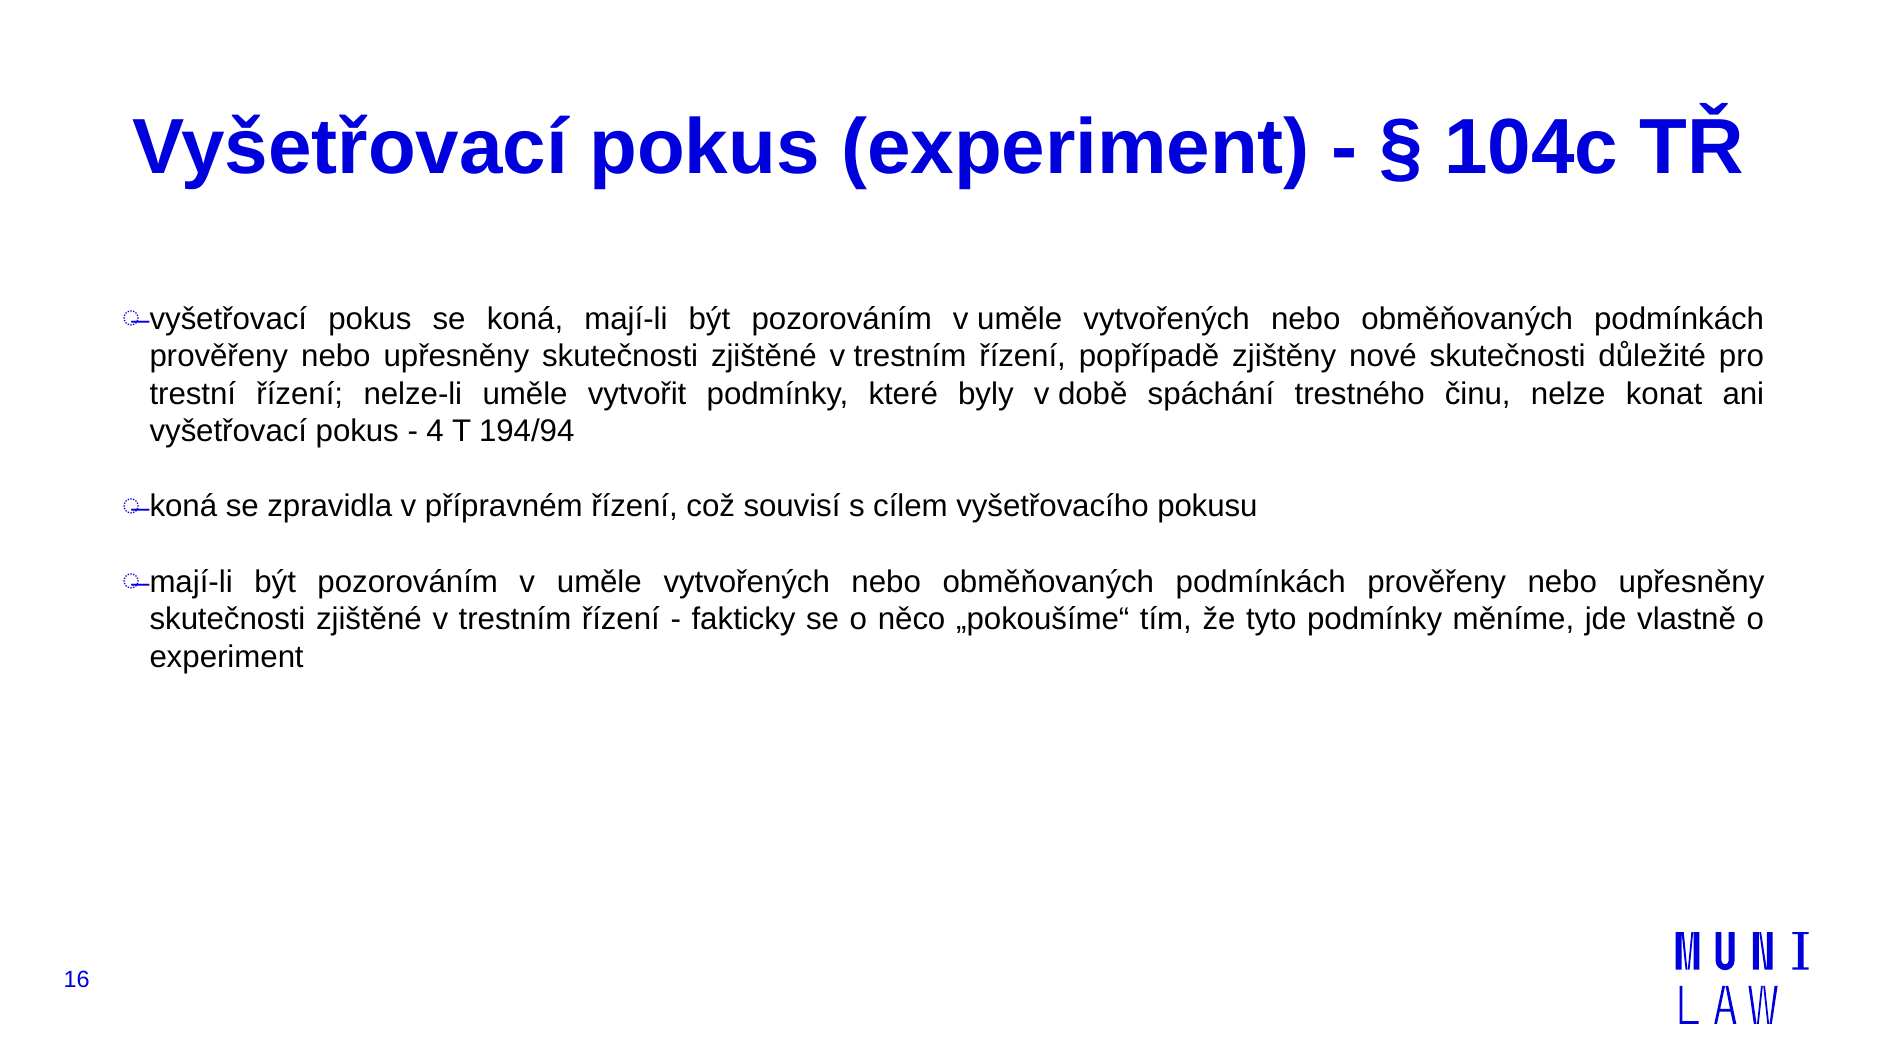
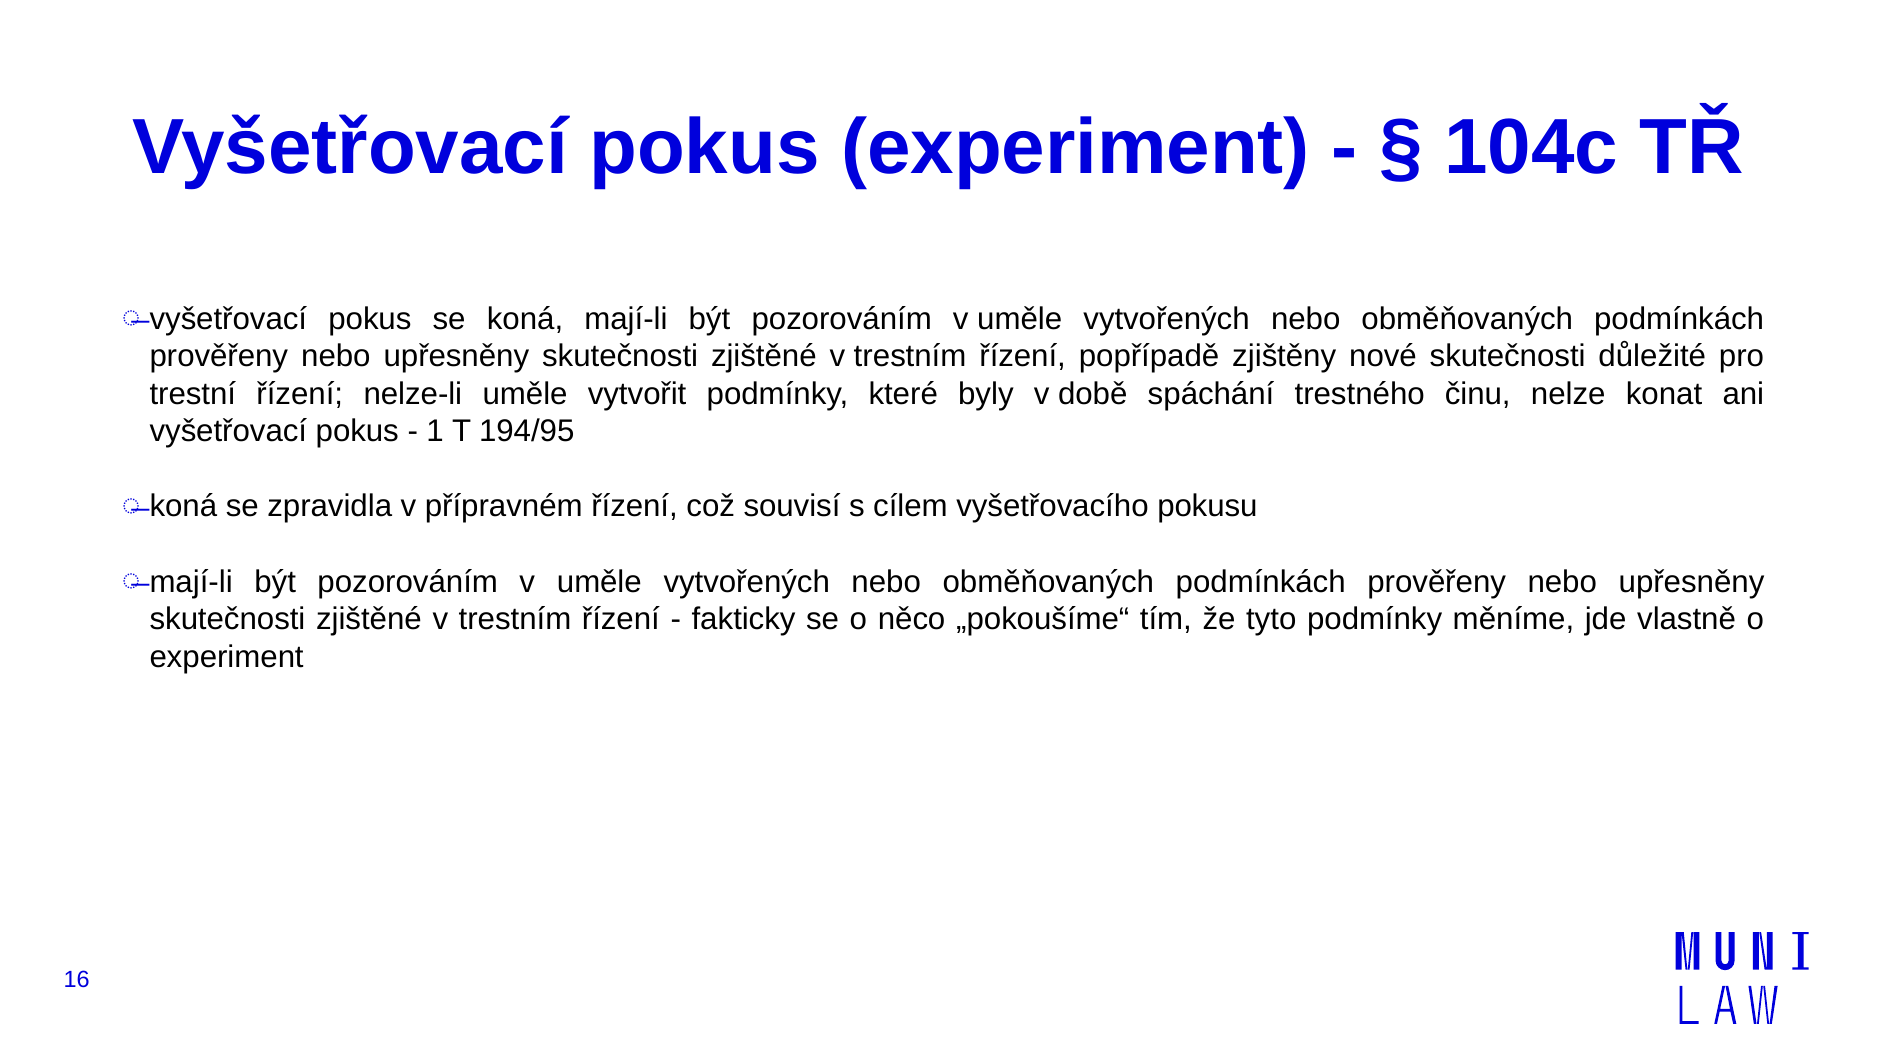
4: 4 -> 1 (435, 432)
194/94: 194/94 -> 194/95 (527, 432)
